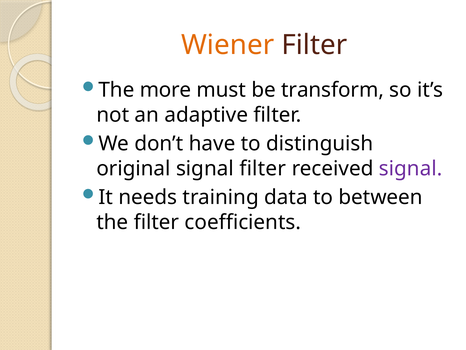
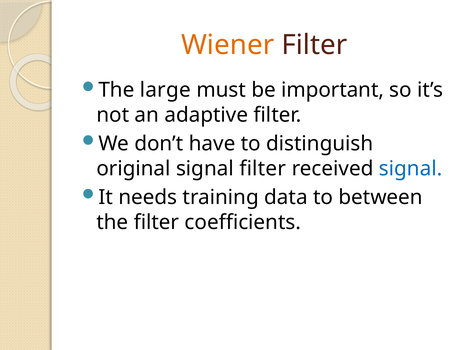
more: more -> large (165, 90)
transform: transform -> important (333, 90)
signal colour: purple -> blue (411, 168)
